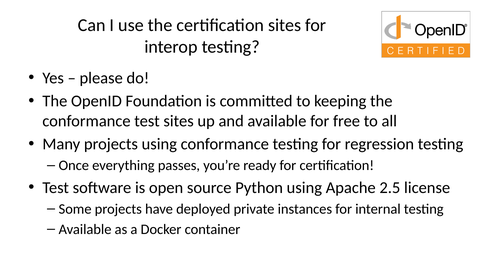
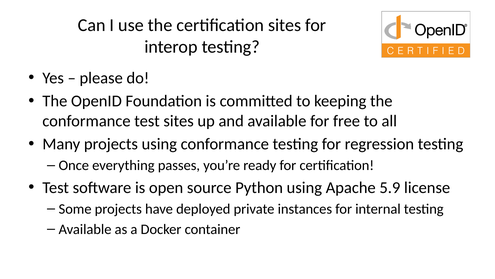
2.5: 2.5 -> 5.9 (390, 187)
